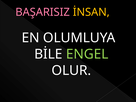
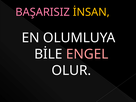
ENGEL colour: light green -> pink (87, 54)
